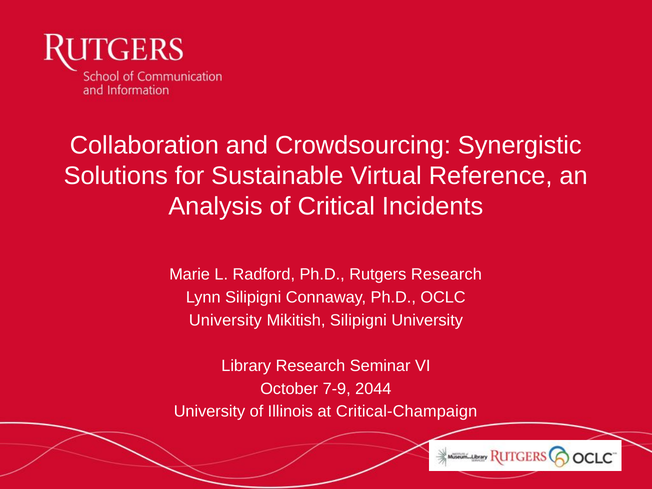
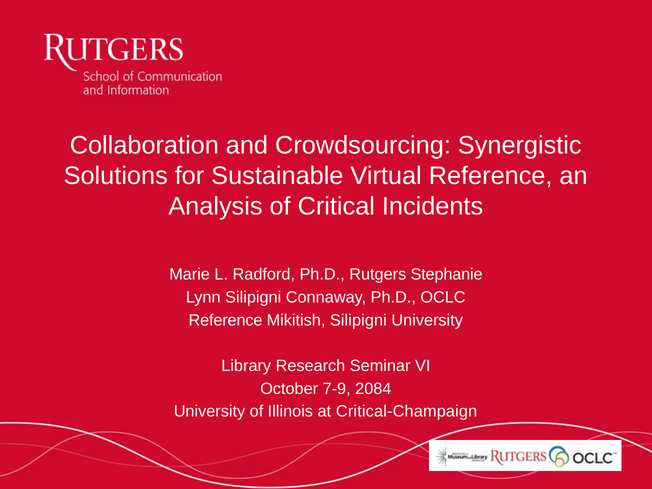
Rutgers Research: Research -> Stephanie (447, 275)
University: University -> Reference (226, 320)
2044: 2044 -> 2084 (373, 389)
